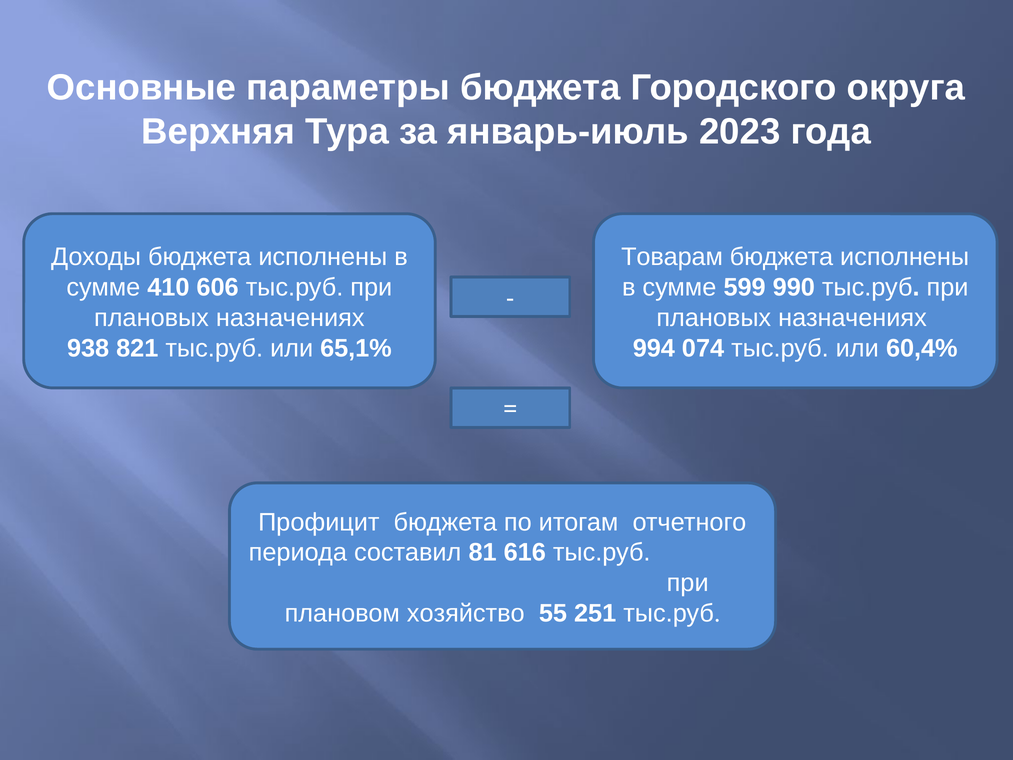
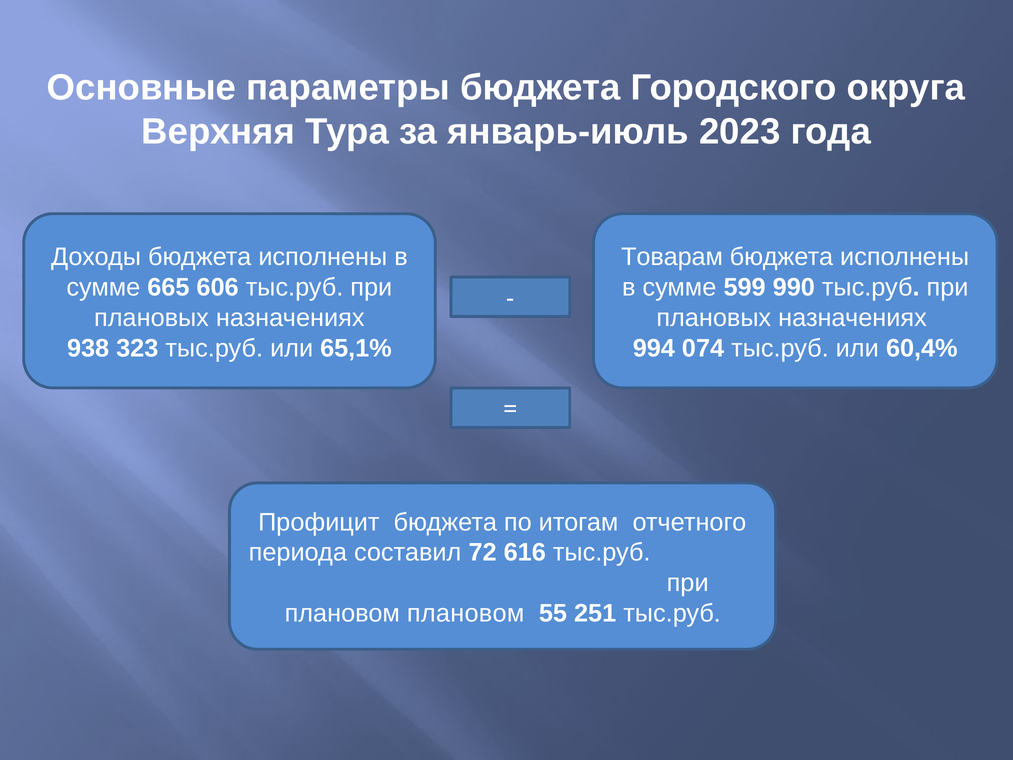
410: 410 -> 665 (168, 287)
821: 821 -> 323 (137, 348)
81: 81 -> 72 (483, 552)
плановом хозяйство: хозяйство -> плановом (466, 613)
